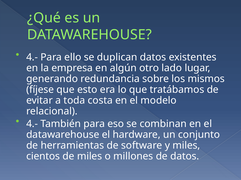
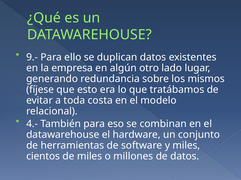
4.-: 4.- -> 9.- (32, 58)
